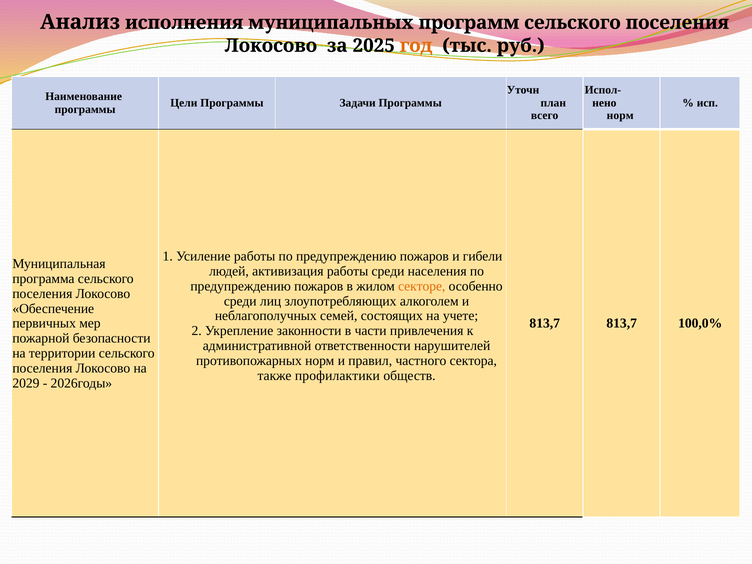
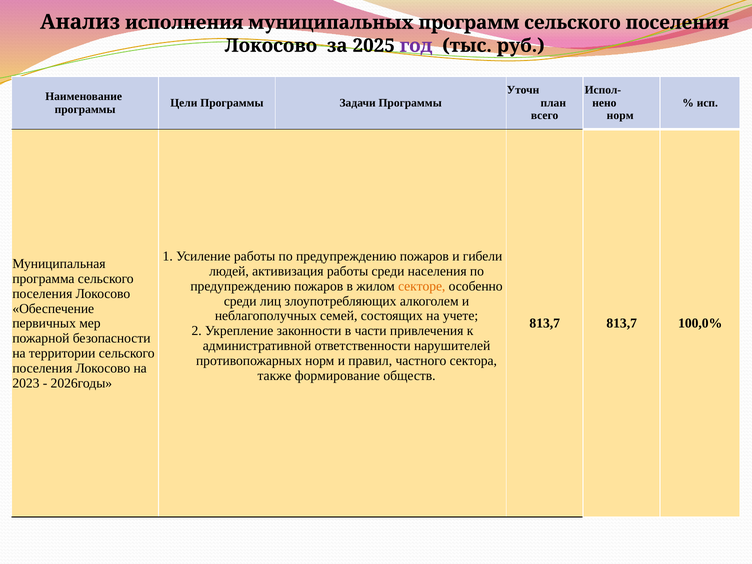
год colour: orange -> purple (416, 46)
профилактики: профилактики -> формирование (337, 376)
2029: 2029 -> 2023 (26, 383)
